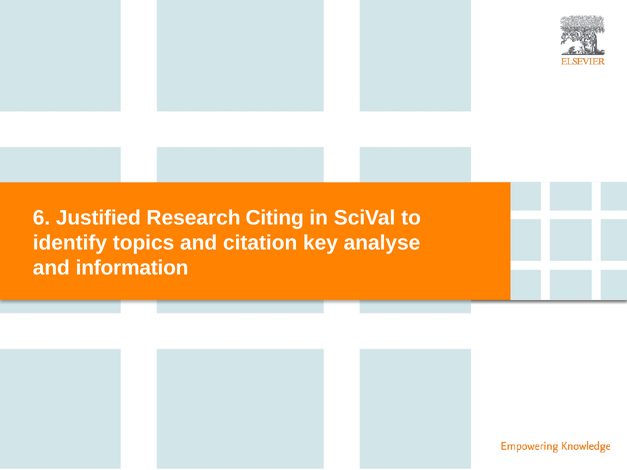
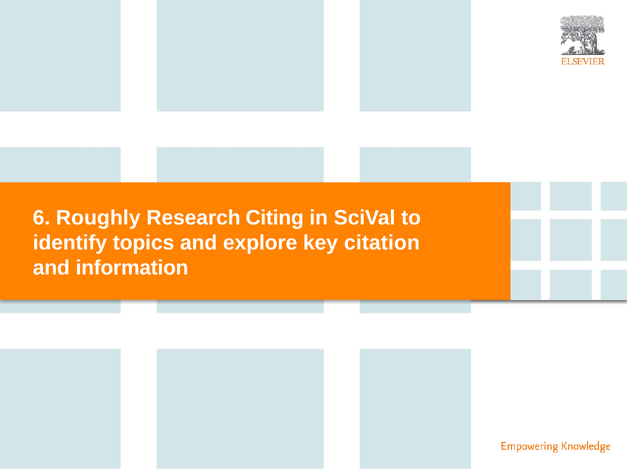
Justified: Justified -> Roughly (98, 218)
citation: citation -> explore (260, 243)
analyse: analyse -> citation (382, 243)
